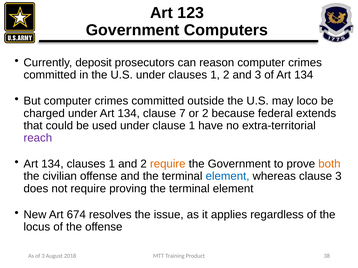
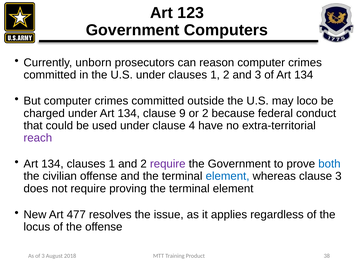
deposit: deposit -> unborn (93, 63)
7: 7 -> 9 (182, 113)
extends: extends -> conduct (316, 113)
clause 1: 1 -> 4 (192, 126)
require colour: orange -> purple (168, 164)
both colour: orange -> blue (329, 164)
674: 674 -> 477 (76, 215)
